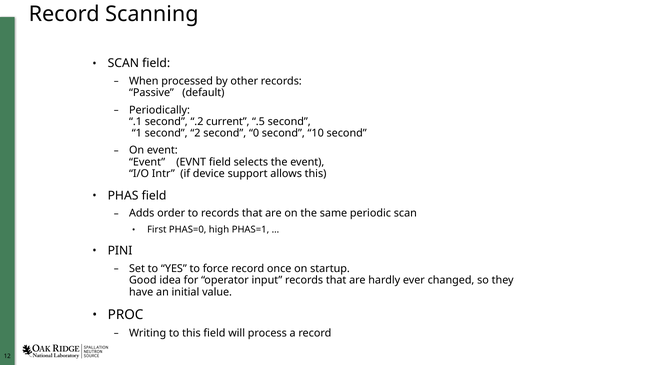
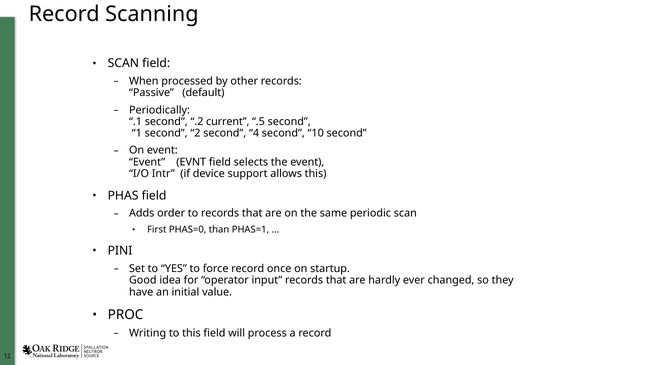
0: 0 -> 4 (254, 133)
high: high -> than (219, 230)
